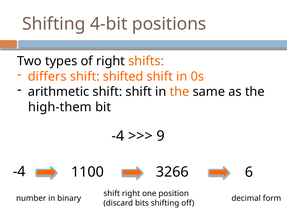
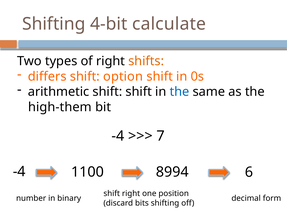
positions: positions -> calculate (169, 24)
shifted: shifted -> option (123, 77)
the colour: orange -> blue (180, 92)
9: 9 -> 7 (161, 136)
3266: 3266 -> 8994 (172, 172)
